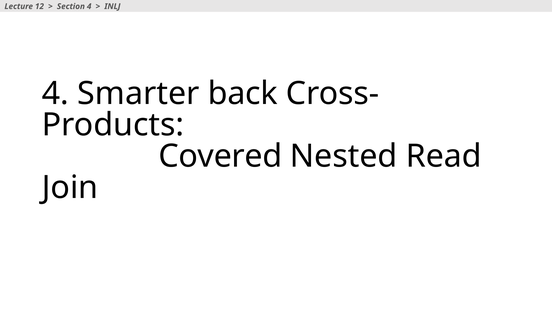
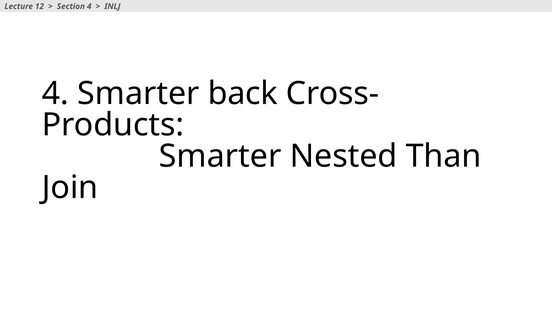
Covered: Covered -> Smarter (220, 156)
Read: Read -> Than (444, 156)
